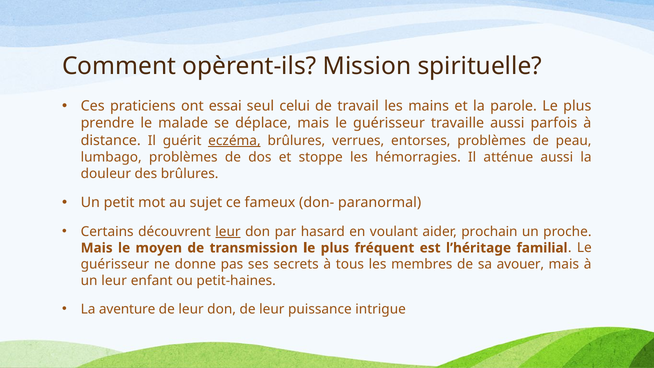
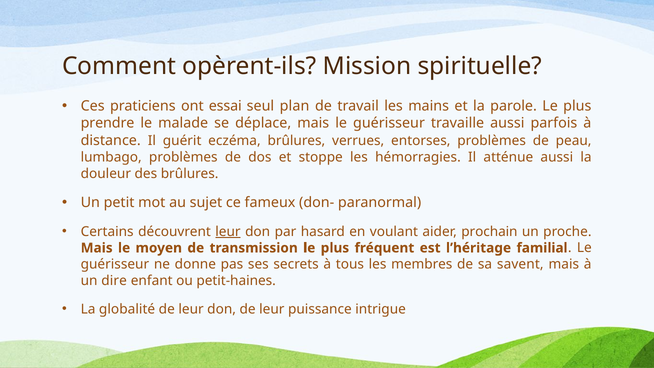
celui: celui -> plan (295, 106)
eczéma underline: present -> none (234, 141)
avouer: avouer -> savent (520, 264)
un leur: leur -> dire (114, 281)
aventure: aventure -> globalité (127, 309)
